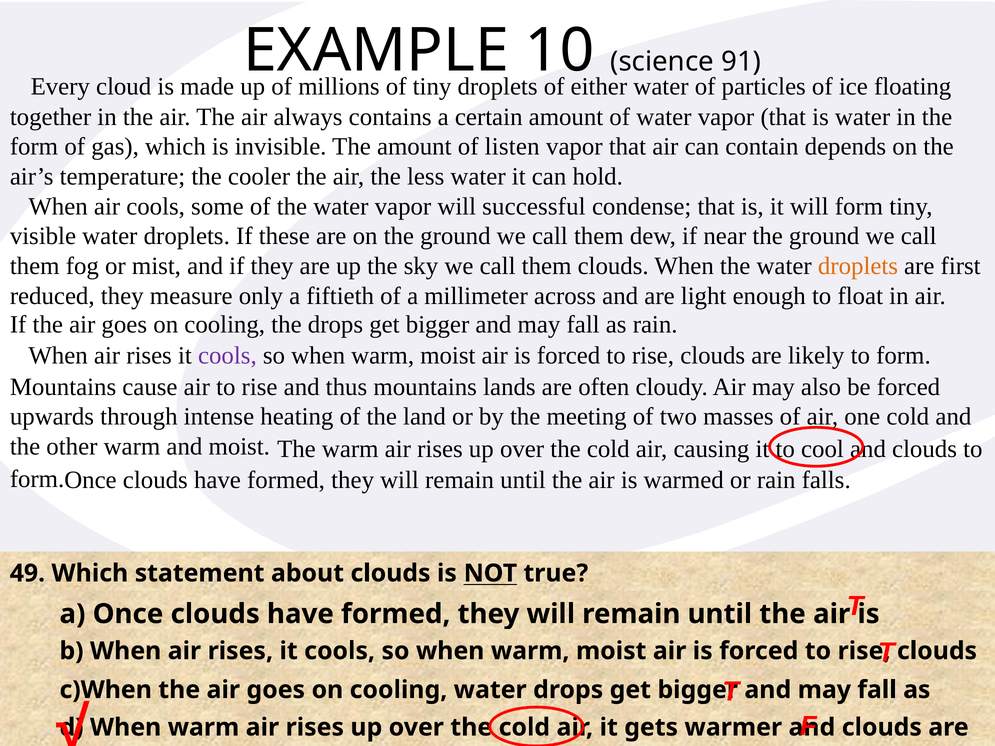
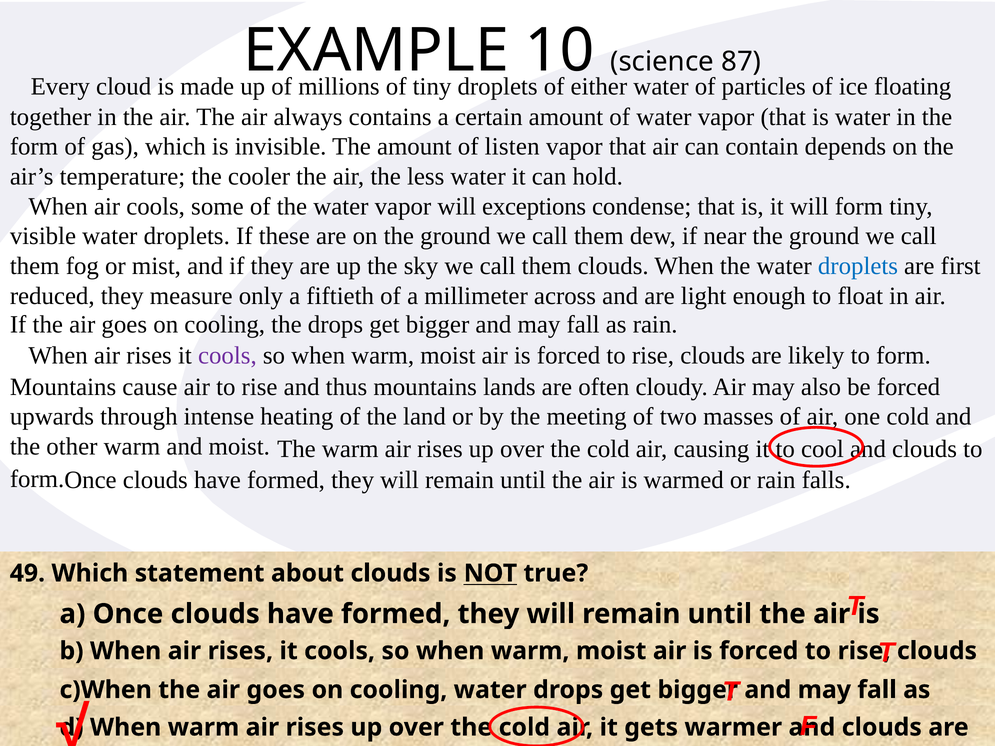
91: 91 -> 87 (741, 62)
successful: successful -> exceptions (534, 206)
droplets colour: orange -> blue (858, 266)
